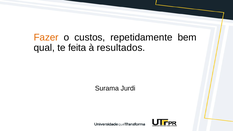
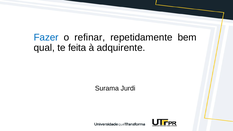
Fazer colour: orange -> blue (46, 37)
custos: custos -> refinar (90, 37)
resultados: resultados -> adquirente (121, 48)
